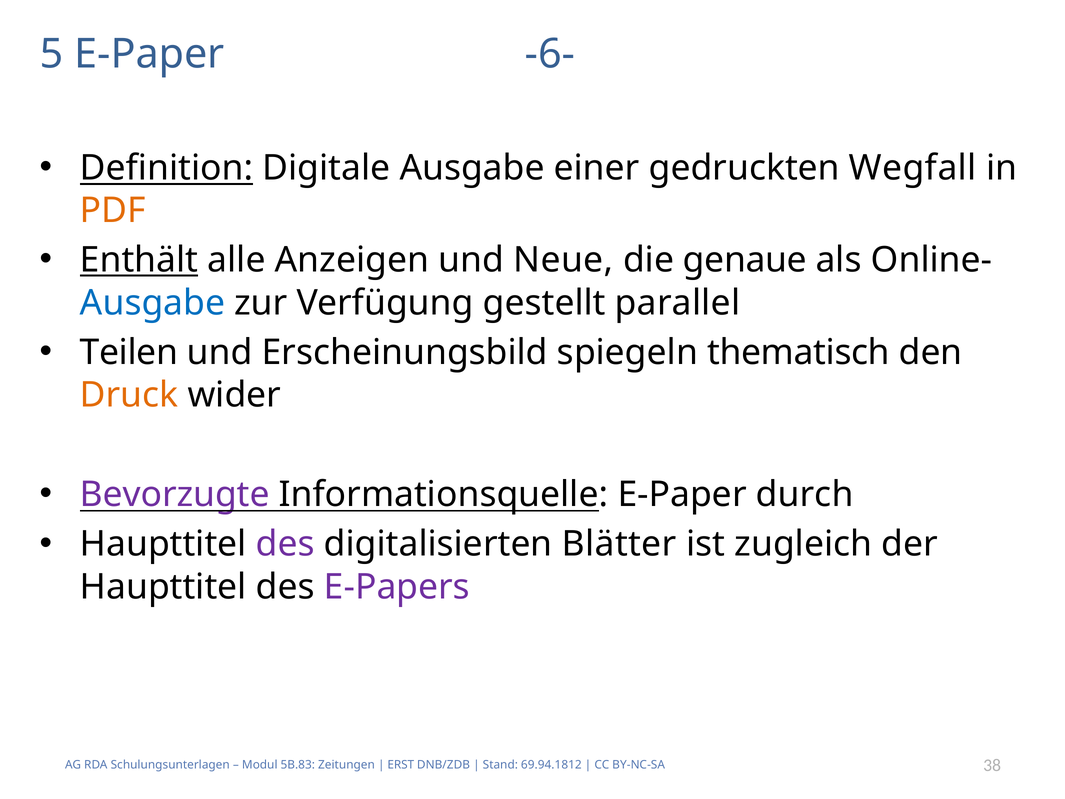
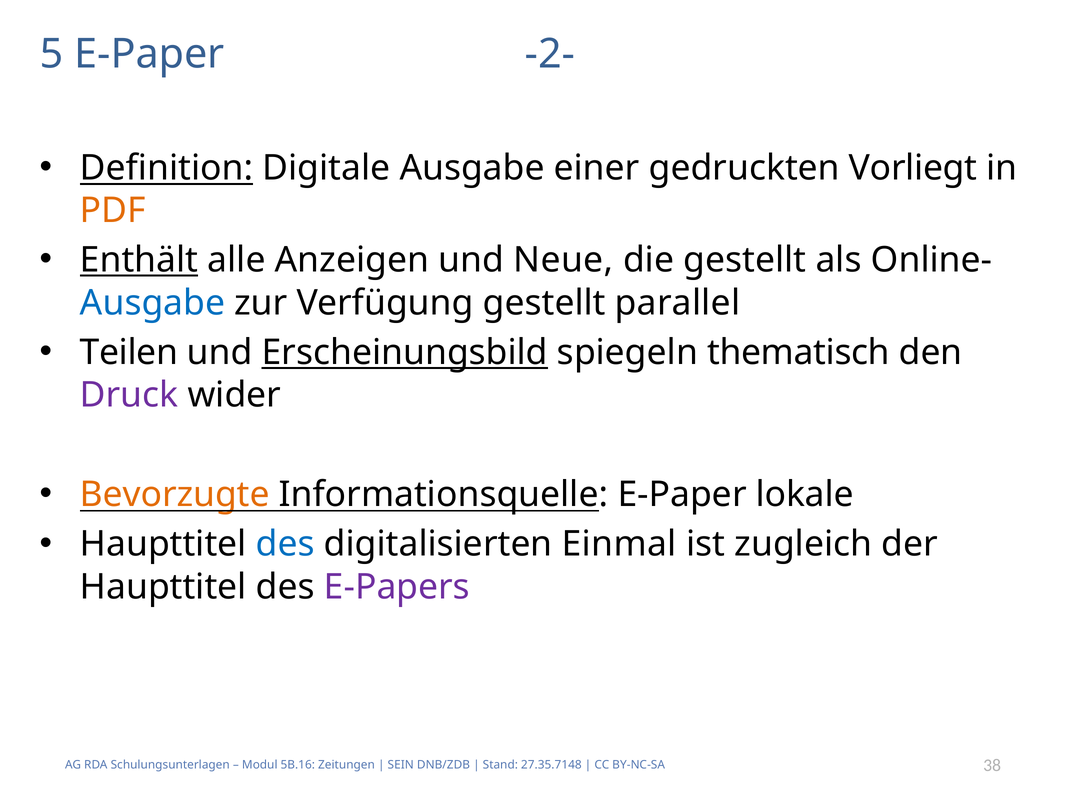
-6-: -6- -> -2- (550, 54)
Wegfall: Wegfall -> Vorliegt (913, 168)
die genaue: genaue -> gestellt (745, 260)
Erscheinungsbild underline: none -> present (405, 352)
Druck colour: orange -> purple (129, 395)
Bevorzugte colour: purple -> orange (175, 494)
durch: durch -> lokale (805, 494)
des colour: purple -> blue (285, 544)
Blätter: Blätter -> Einmal (619, 544)
5B.83: 5B.83 -> 5B.16 (298, 765)
ERST: ERST -> SEIN (401, 765)
69.94.1812: 69.94.1812 -> 27.35.7148 (551, 765)
